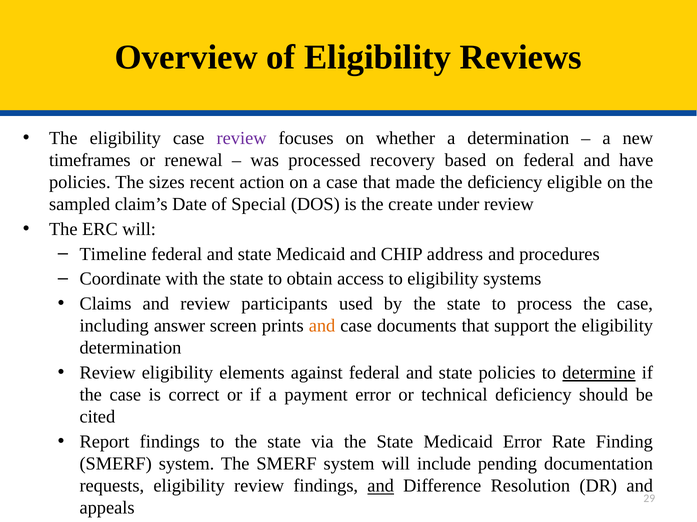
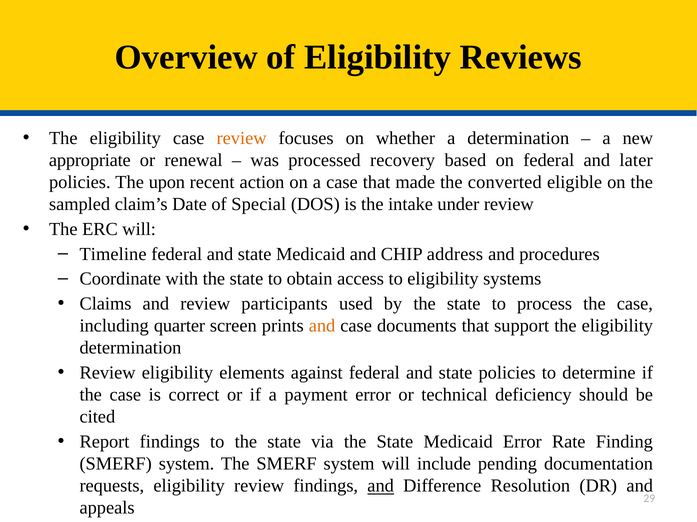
review colour: purple -> orange (242, 138)
timeframes: timeframes -> appropriate (90, 160)
have: have -> later (636, 160)
sizes: sizes -> upon (167, 182)
the deficiency: deficiency -> converted (505, 182)
create: create -> intake (411, 204)
answer: answer -> quarter (179, 326)
determine underline: present -> none (599, 373)
